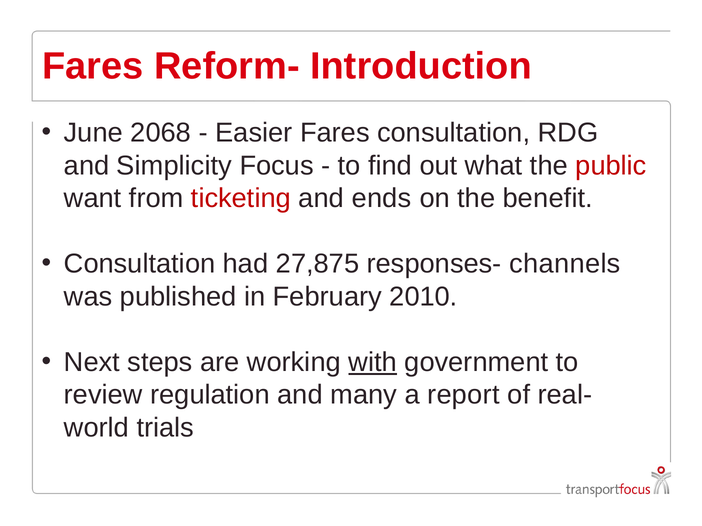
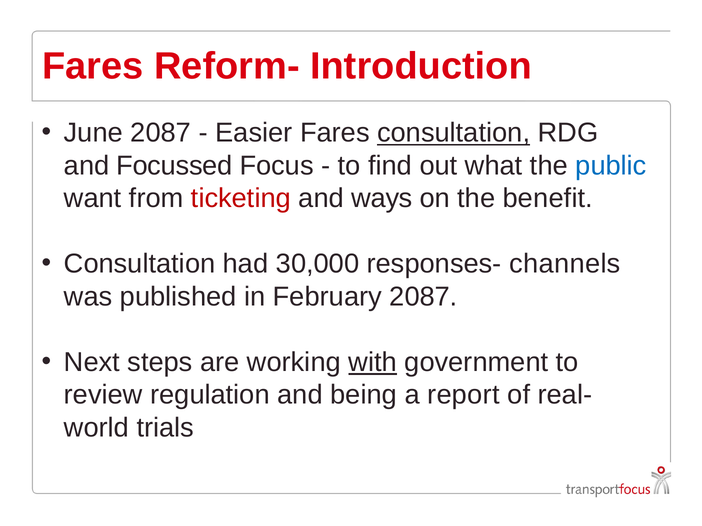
June 2068: 2068 -> 2087 (161, 133)
consultation underline: none -> present (454, 133)
Simplicity: Simplicity -> Focussed (174, 166)
public colour: red -> blue (611, 166)
ends: ends -> ways (382, 199)
27,875: 27,875 -> 30,000 (318, 264)
February 2010: 2010 -> 2087 (423, 297)
many: many -> being (364, 395)
